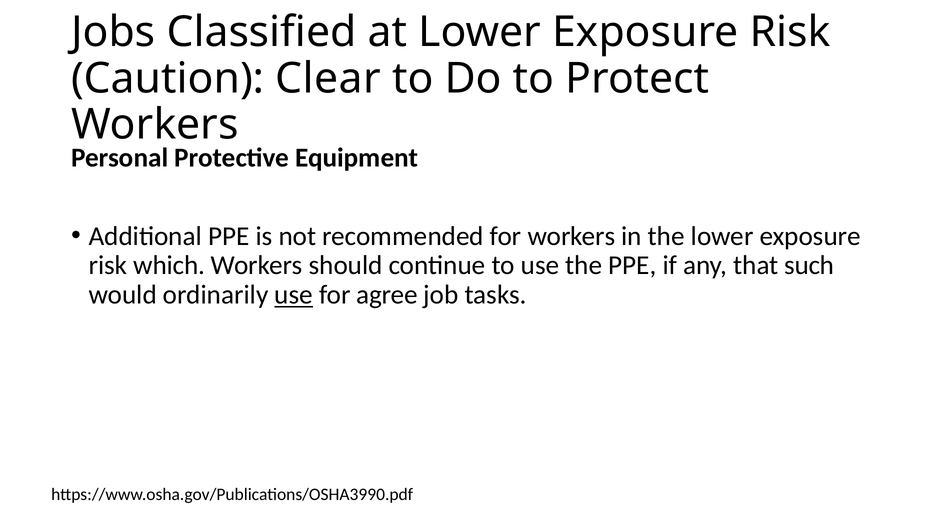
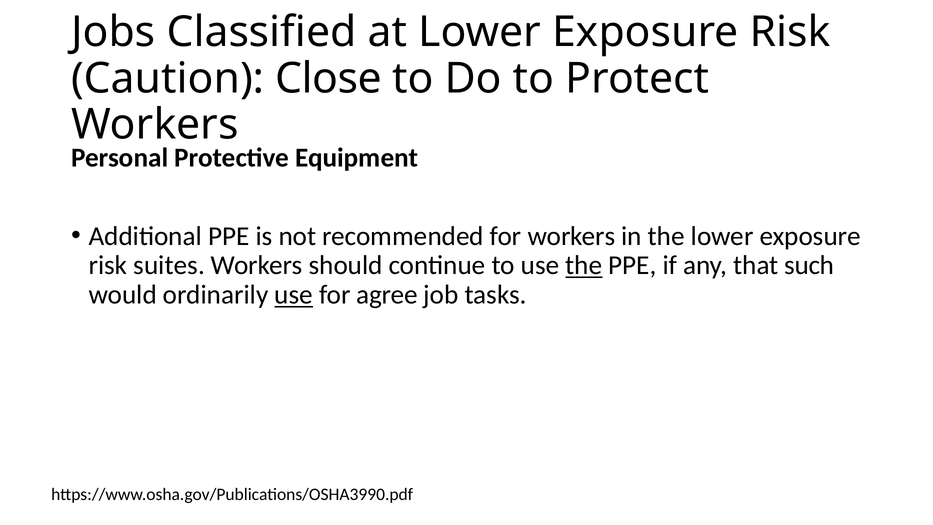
Clear: Clear -> Close (328, 78)
which: which -> suites (169, 265)
the underline: none -> present (584, 265)
